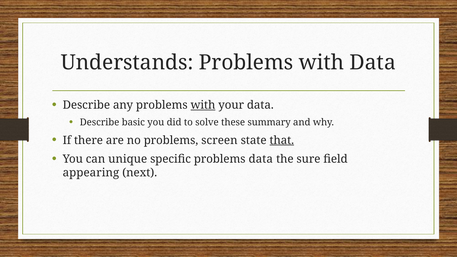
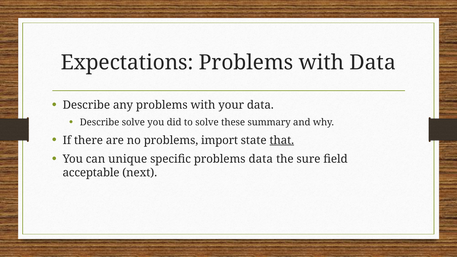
Understands: Understands -> Expectations (127, 63)
with underline: present -> none (203, 105)
Describe basic: basic -> solve (133, 122)
screen: screen -> import (220, 140)
appearing: appearing -> acceptable (91, 173)
